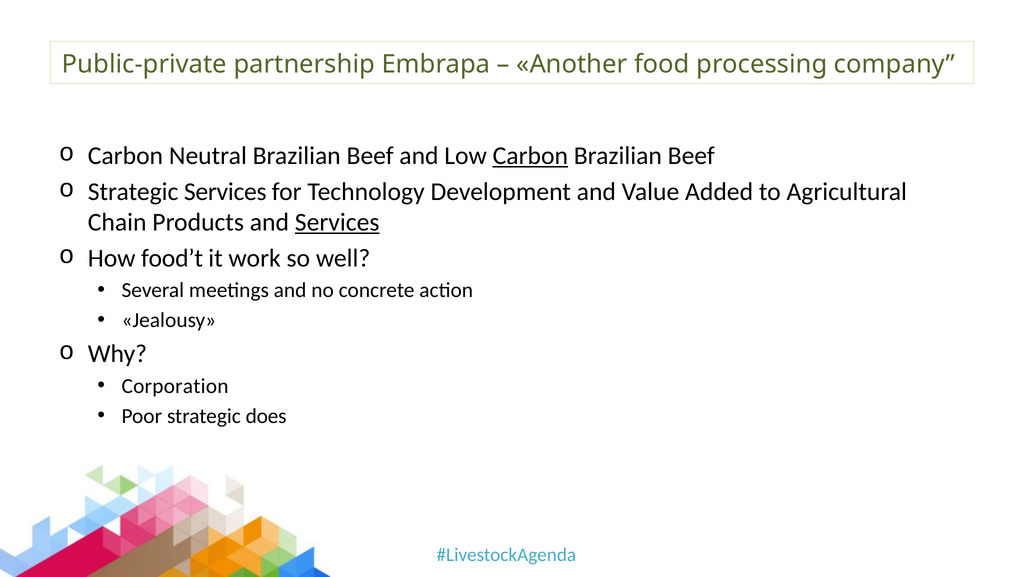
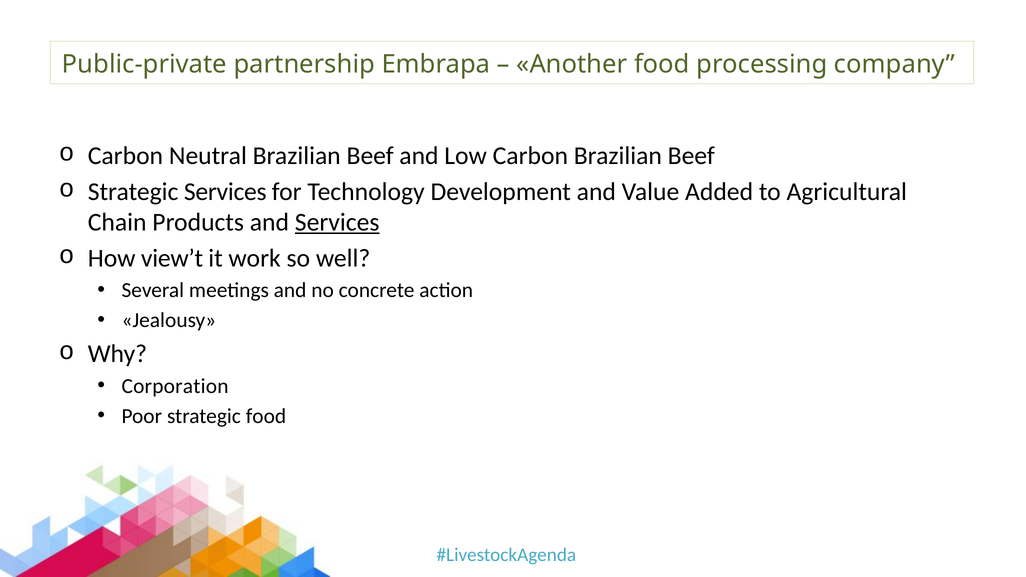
Carbon underline: present -> none (530, 156)
food’t: food’t -> view’t (172, 258)
strategic does: does -> food (266, 416)
